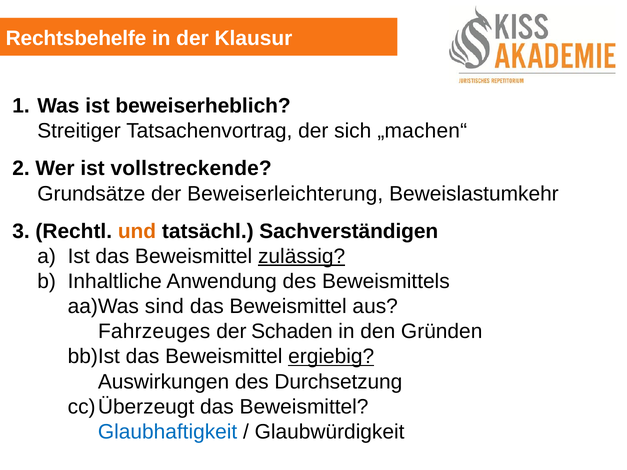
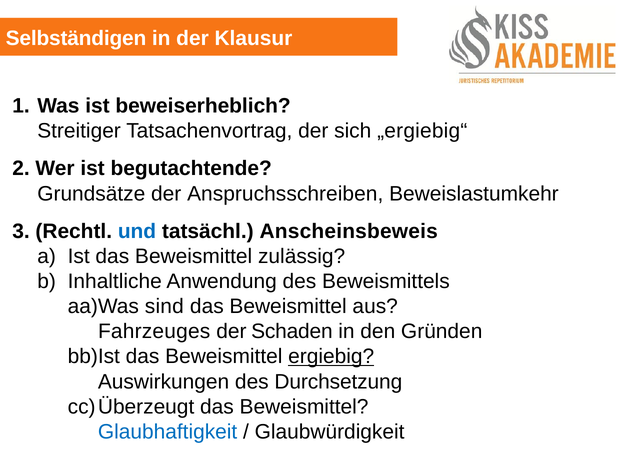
Rechtsbehelfe: Rechtsbehelfe -> Selbständigen (76, 38)
„machen“: „machen“ -> „ergiebig“ (422, 131)
vollstreckende: vollstreckende -> begutachtende (191, 169)
Beweiserleichterung: Beweiserleichterung -> Anspruchsschreiben (285, 194)
und colour: orange -> blue (137, 231)
Sachverständigen: Sachverständigen -> Anscheinsbeweis (349, 231)
zulässig underline: present -> none (302, 256)
